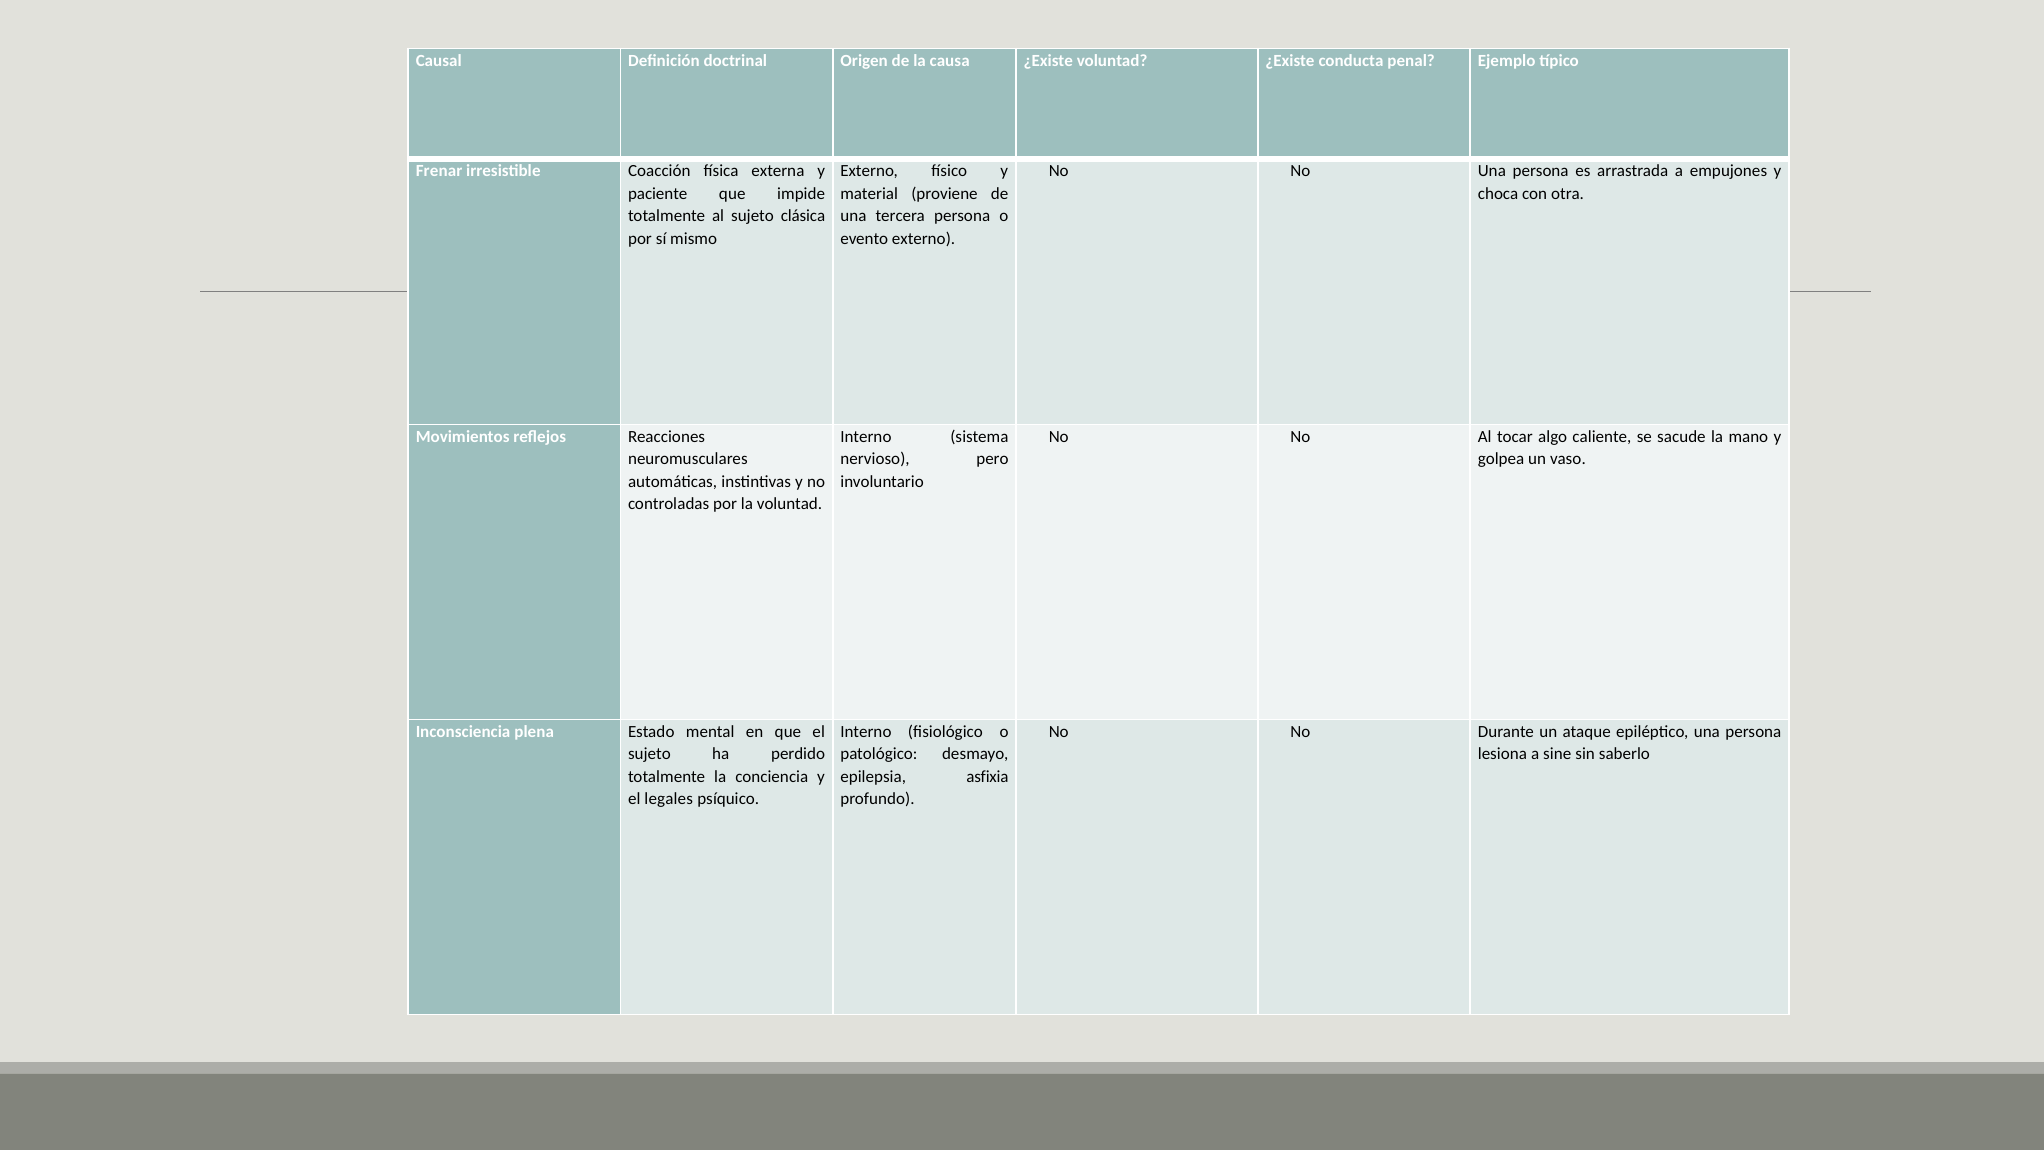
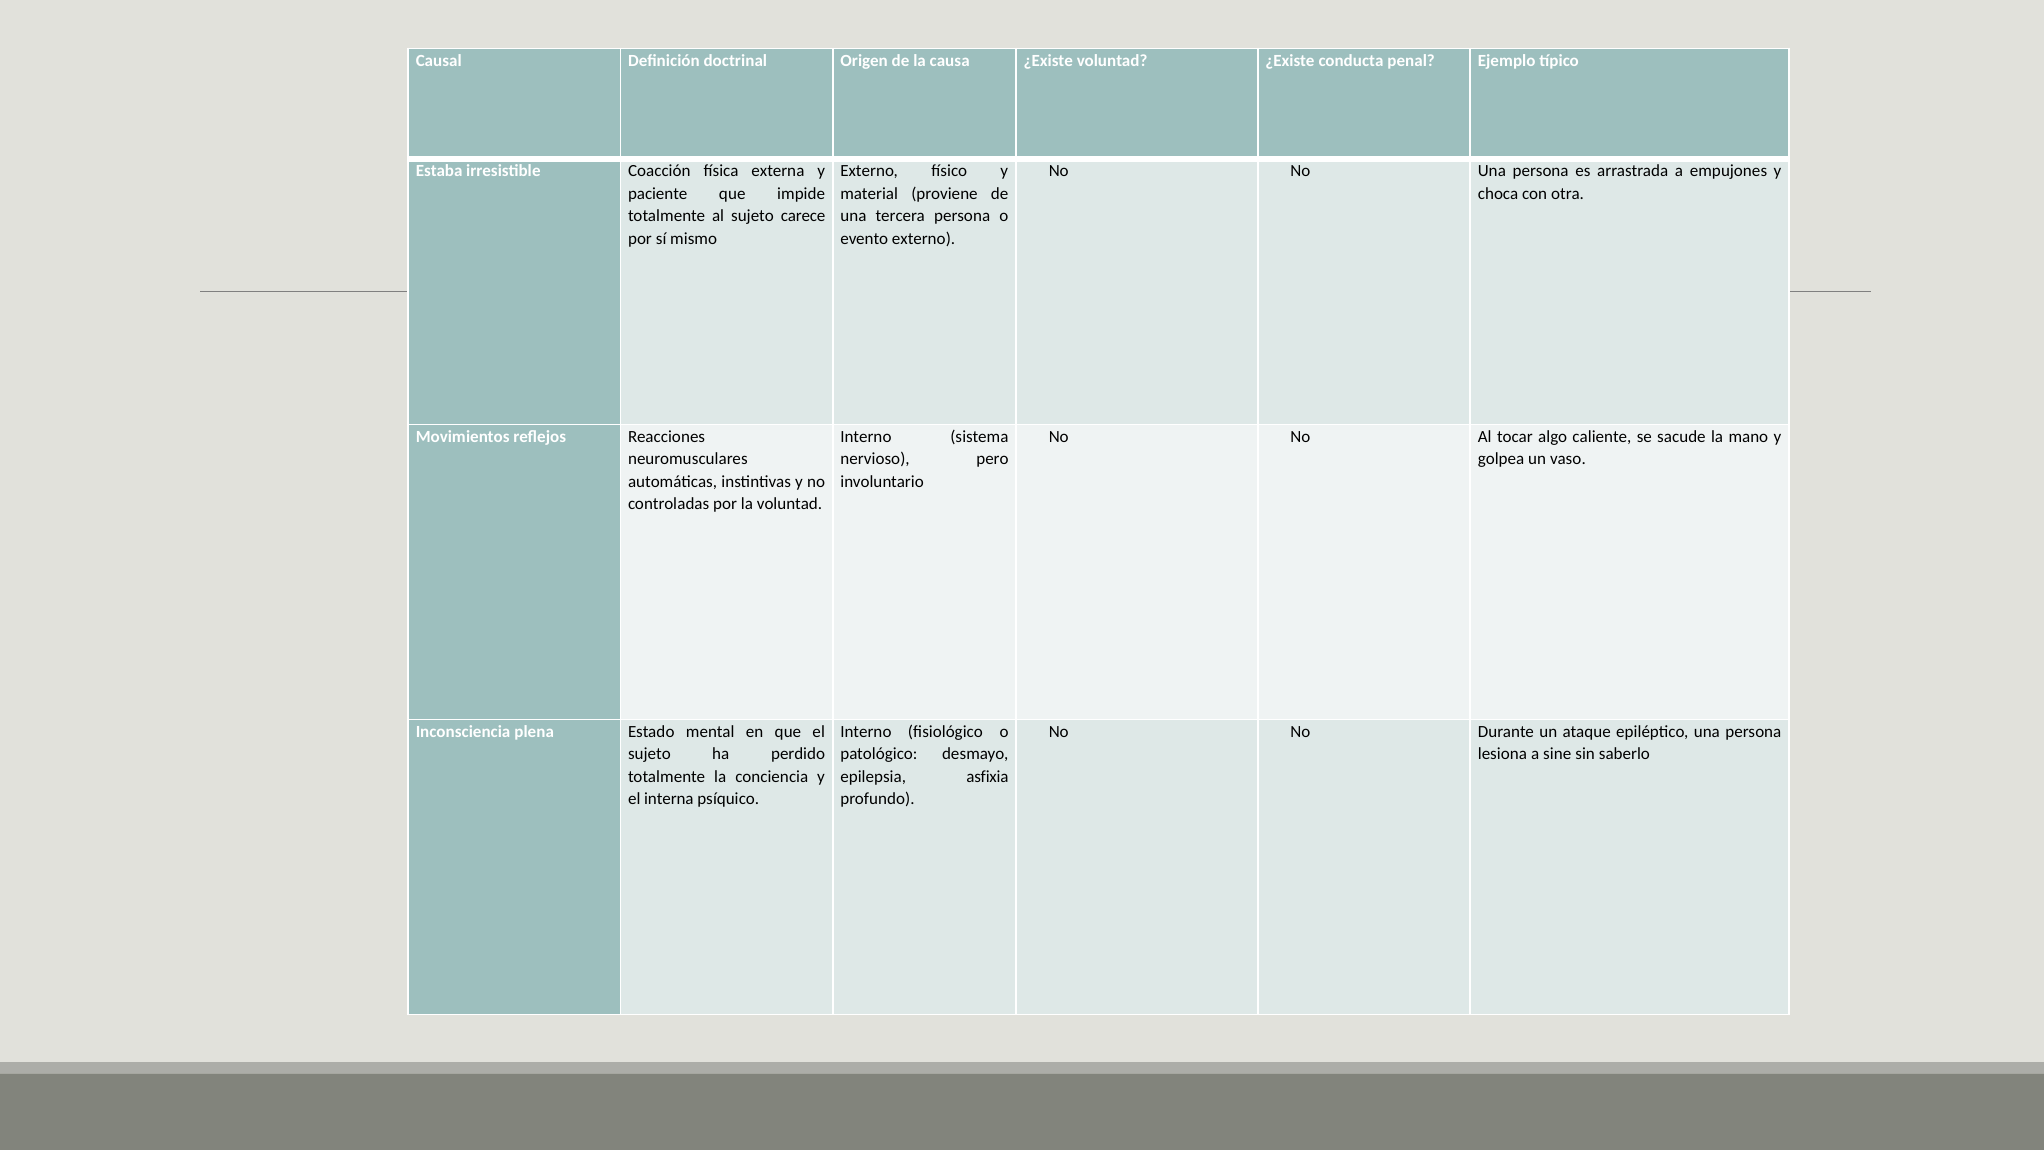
Frenar: Frenar -> Estaba (439, 171)
clásica: clásica -> carece (803, 216)
legales: legales -> interna (669, 799)
